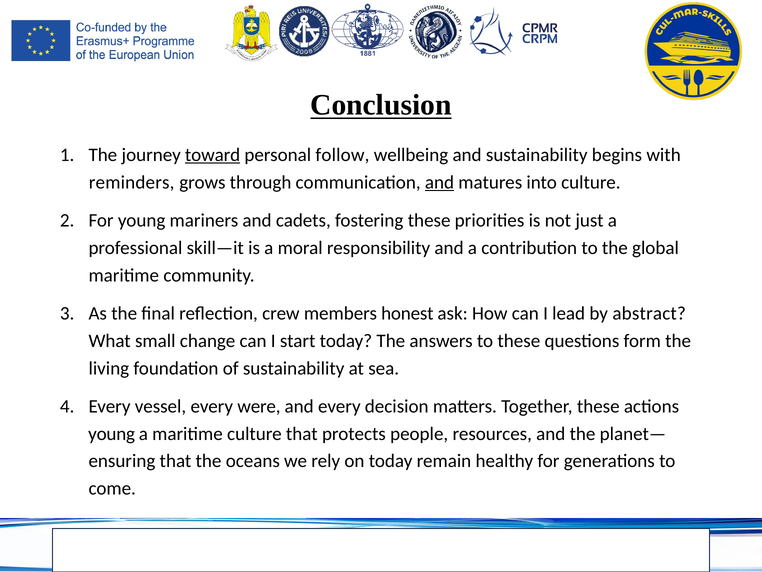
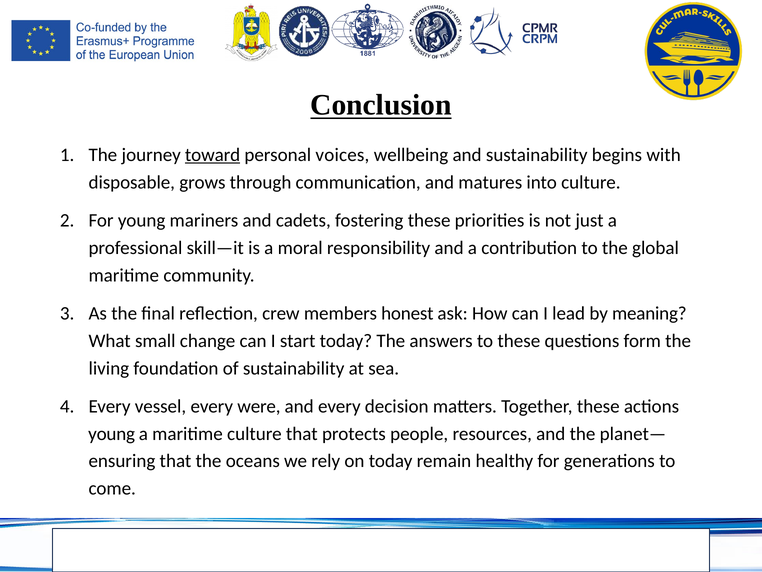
follow: follow -> voices (342, 155)
reminders: reminders -> disposable (132, 182)
and underline: present -> none (440, 182)
abstract: abstract -> meaning (649, 313)
